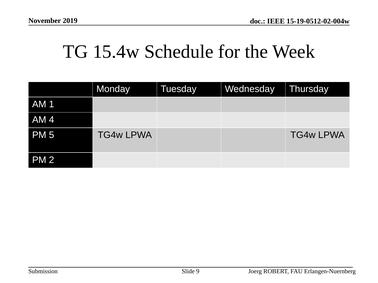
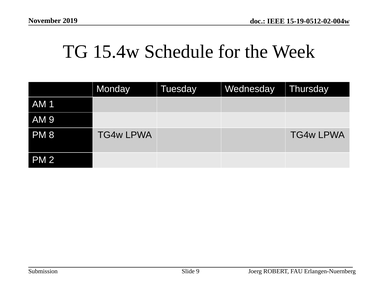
AM 4: 4 -> 9 (52, 120)
5: 5 -> 8 (52, 135)
